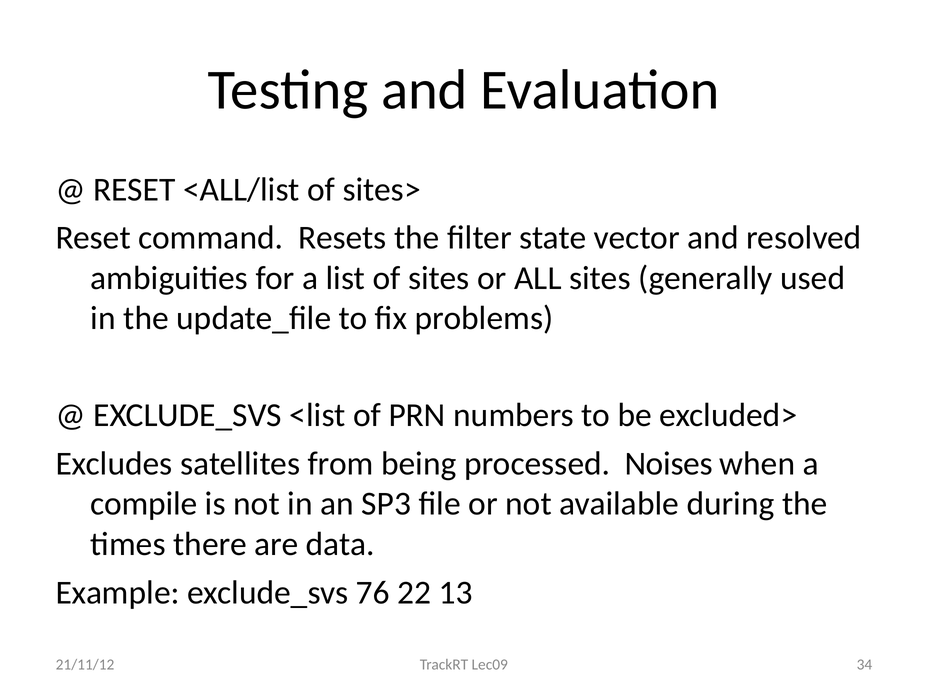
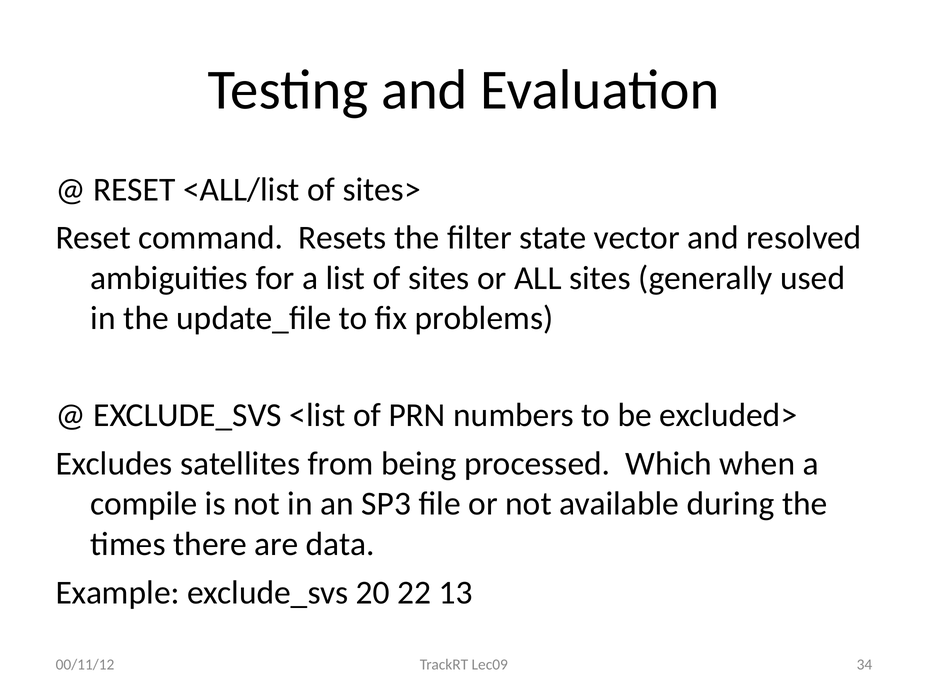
Noises: Noises -> Which (669, 464)
76: 76 -> 20 (373, 592)
21/11/12: 21/11/12 -> 00/11/12 (85, 665)
